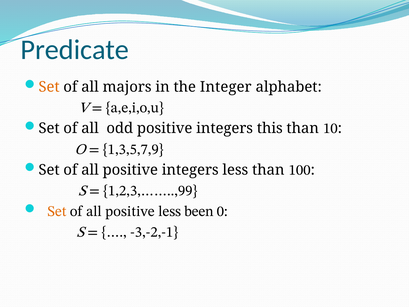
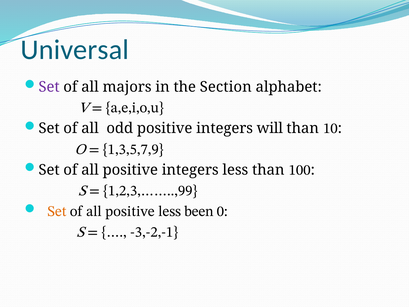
Predicate: Predicate -> Universal (75, 50)
Set colour: orange -> purple (49, 87)
Integer: Integer -> Section (226, 87)
this: this -> will (270, 128)
